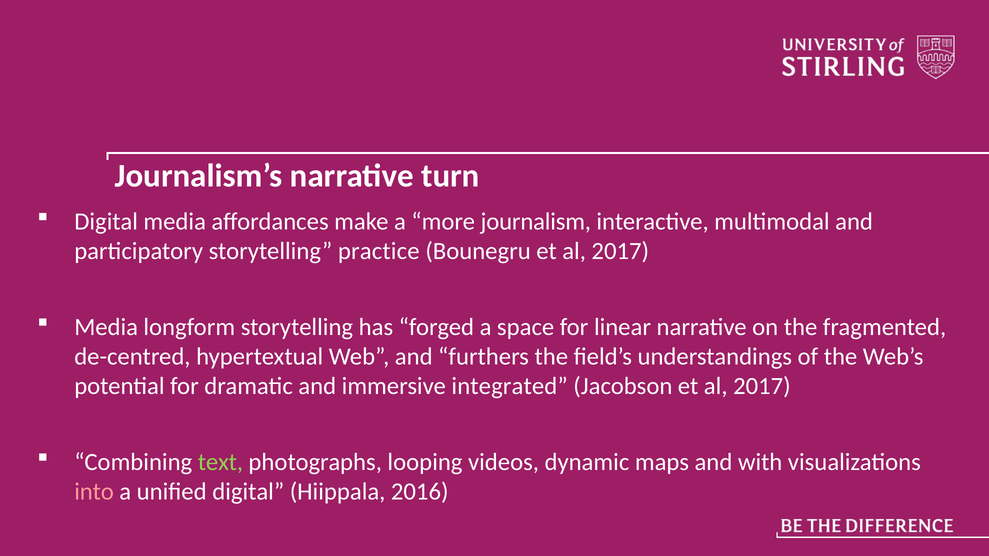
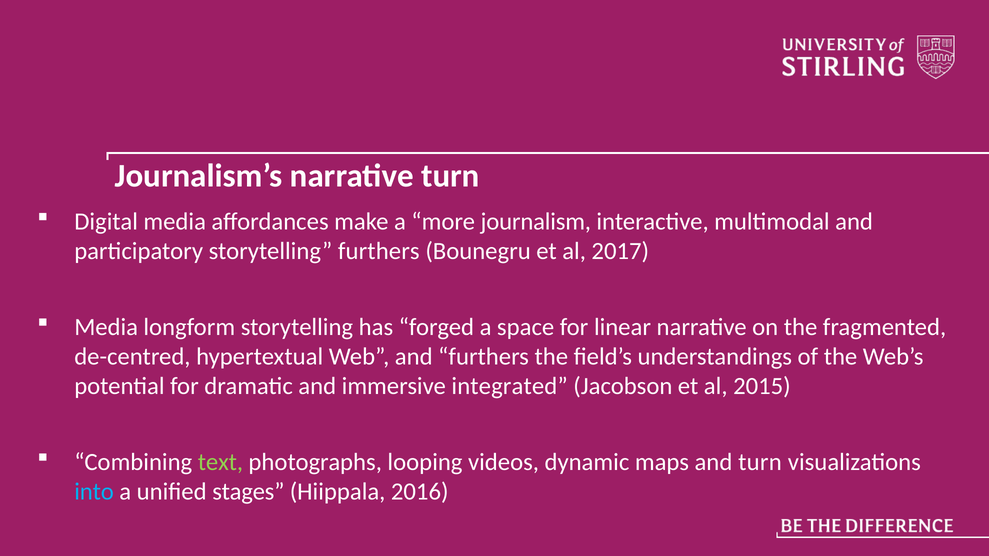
storytelling practice: practice -> furthers (379, 251)
Jacobson et al 2017: 2017 -> 2015 (762, 386)
and with: with -> turn (760, 462)
into colour: pink -> light blue (94, 492)
unified digital: digital -> stages (248, 492)
